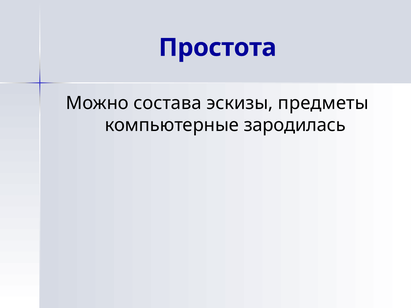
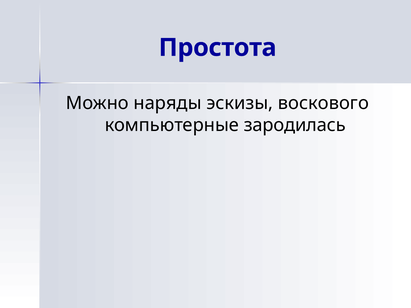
состава: состава -> наряды (168, 103)
предметы: предметы -> воскового (323, 103)
